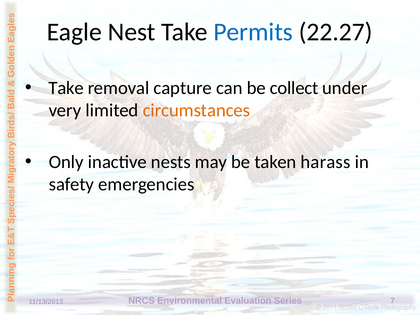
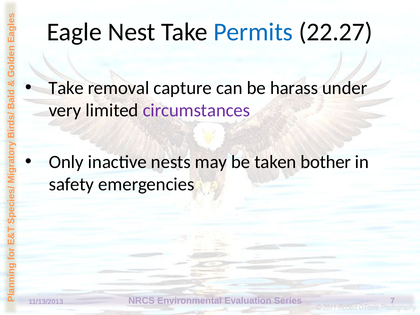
collect: collect -> harass (294, 88)
circumstances colour: orange -> purple (196, 110)
harass: harass -> bother (326, 162)
